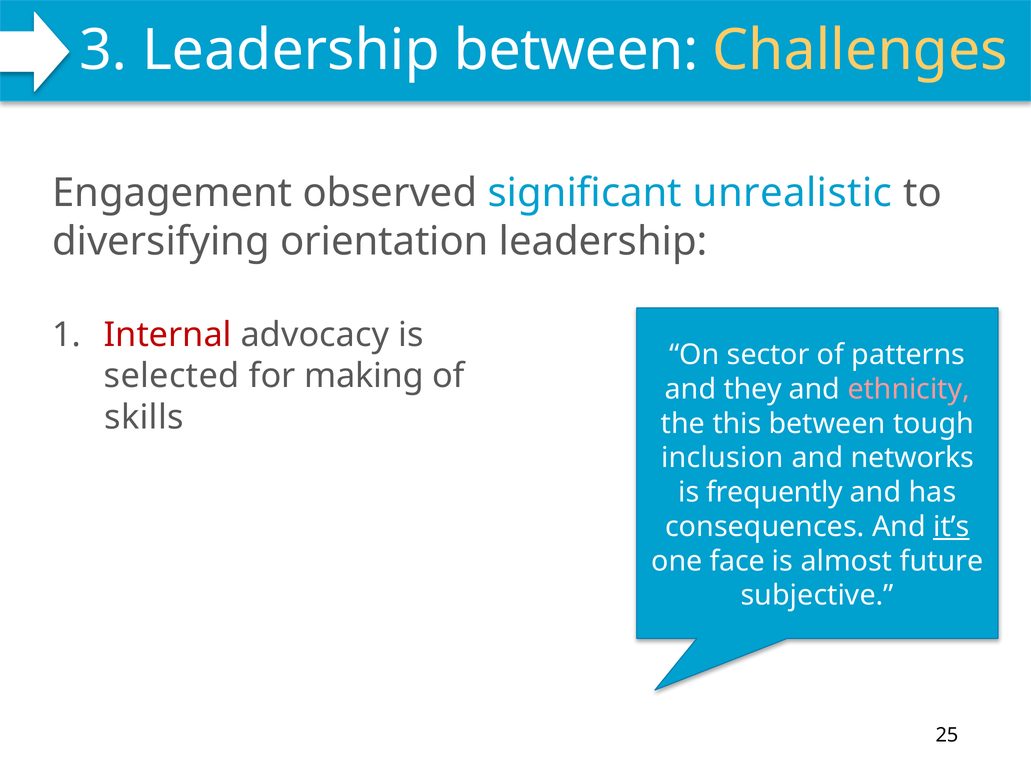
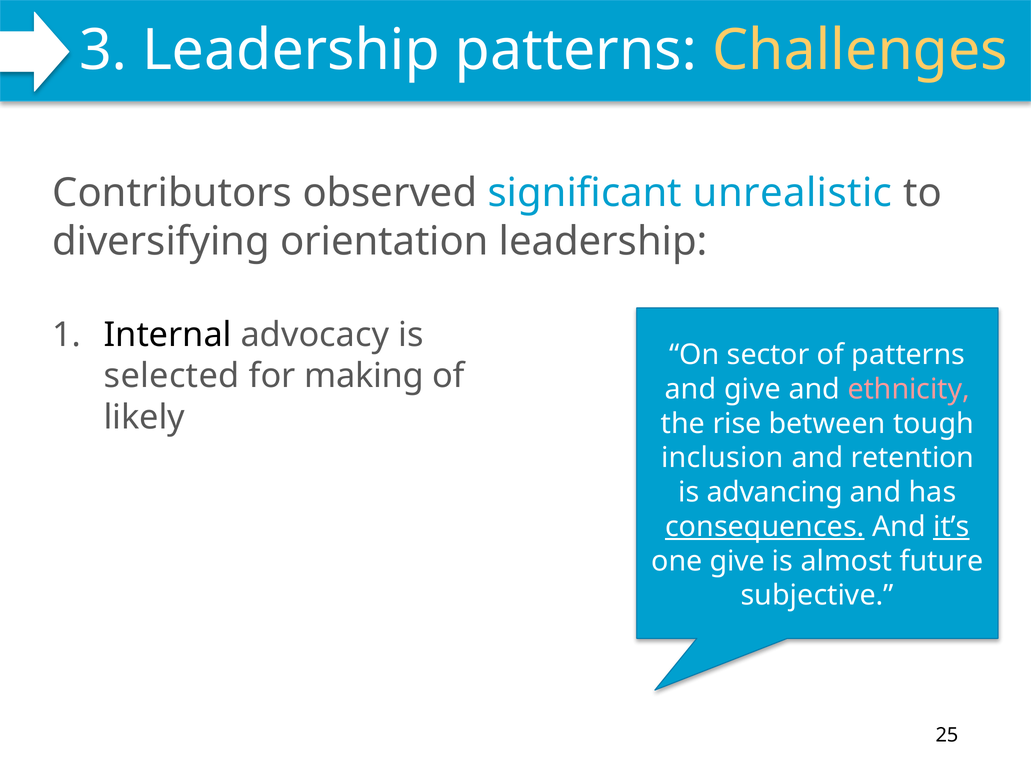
between: between -> patterns (576, 50)
Engagement: Engagement -> Contributors (172, 193)
Internal colour: red -> black (168, 335)
and they: they -> give (752, 389)
skills: skills -> likely (144, 417)
this: this -> rise (737, 424)
networks: networks -> retention (912, 458)
frequently: frequently -> advancing (775, 492)
consequences underline: none -> present (765, 527)
one face: face -> give (737, 561)
